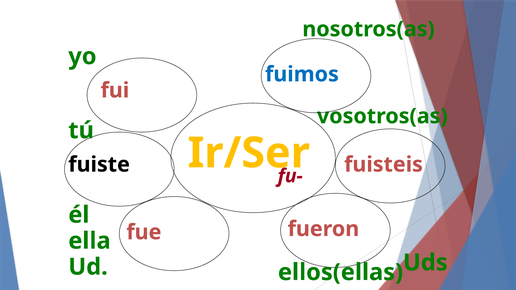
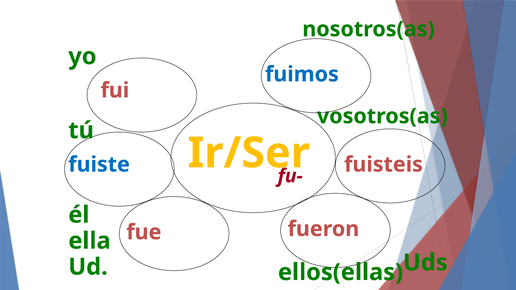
fuiste colour: black -> blue (99, 165)
